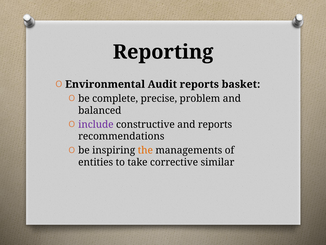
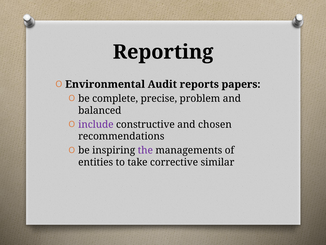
basket: basket -> papers (241, 84)
and reports: reports -> chosen (215, 124)
the colour: orange -> purple (145, 150)
